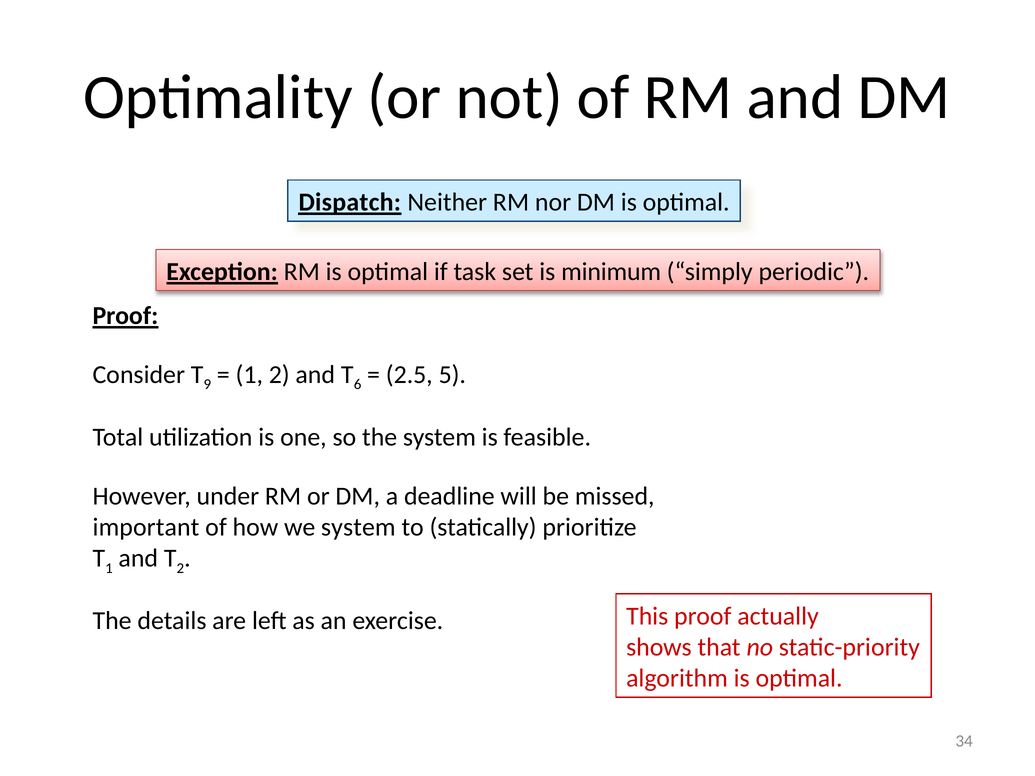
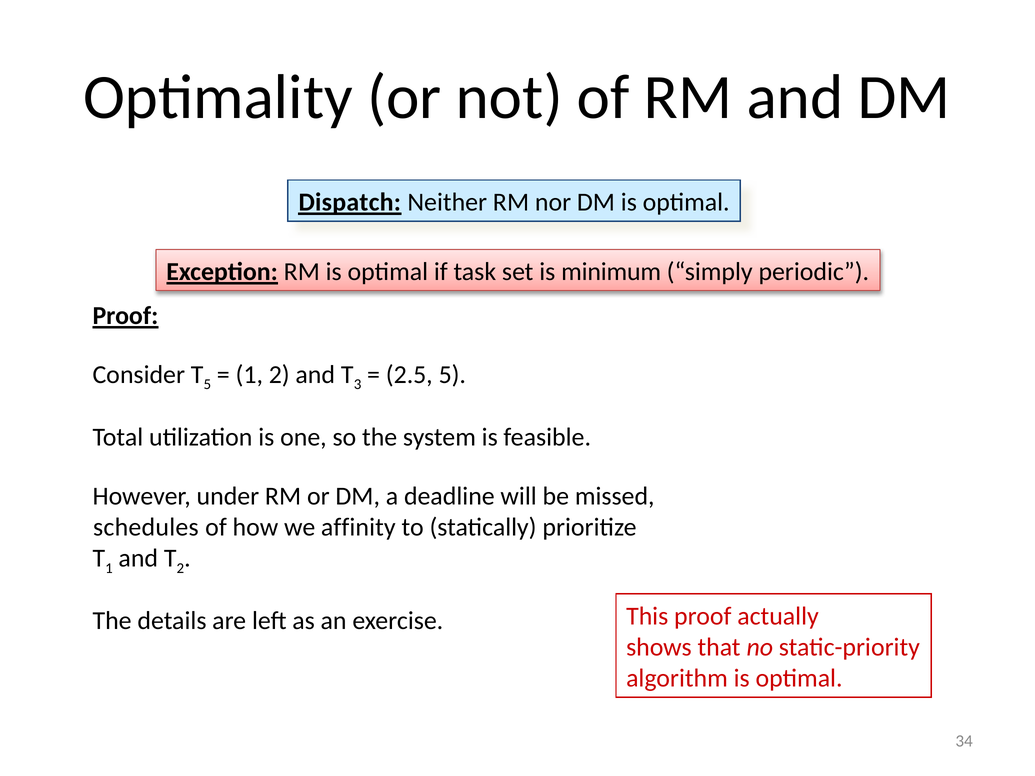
9: 9 -> 5 (207, 385)
6: 6 -> 3 (358, 385)
important: important -> schedules (146, 527)
we system: system -> affinity (358, 527)
